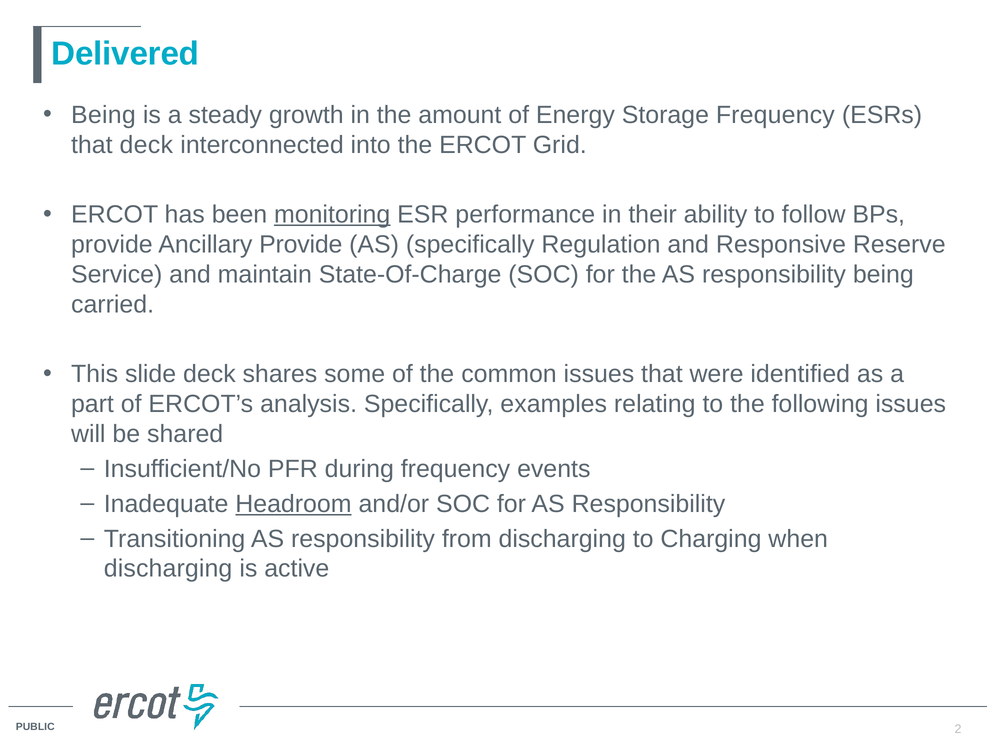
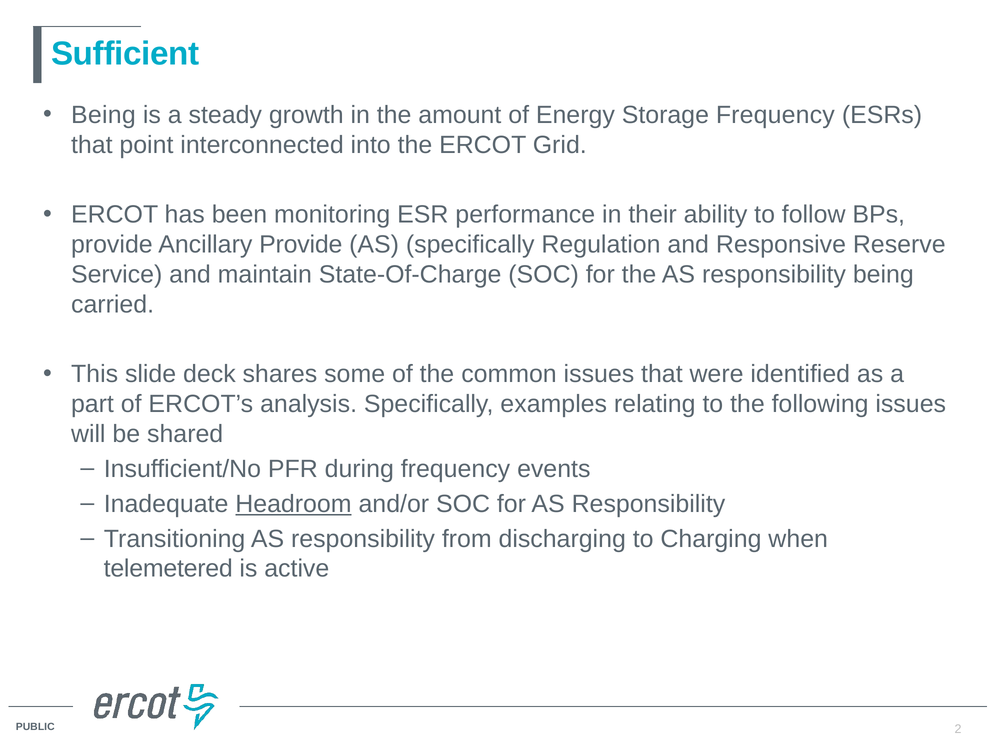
Delivered: Delivered -> Sufficient (125, 54)
that deck: deck -> point (146, 145)
monitoring underline: present -> none (332, 215)
discharging: discharging -> telemetered (168, 569)
